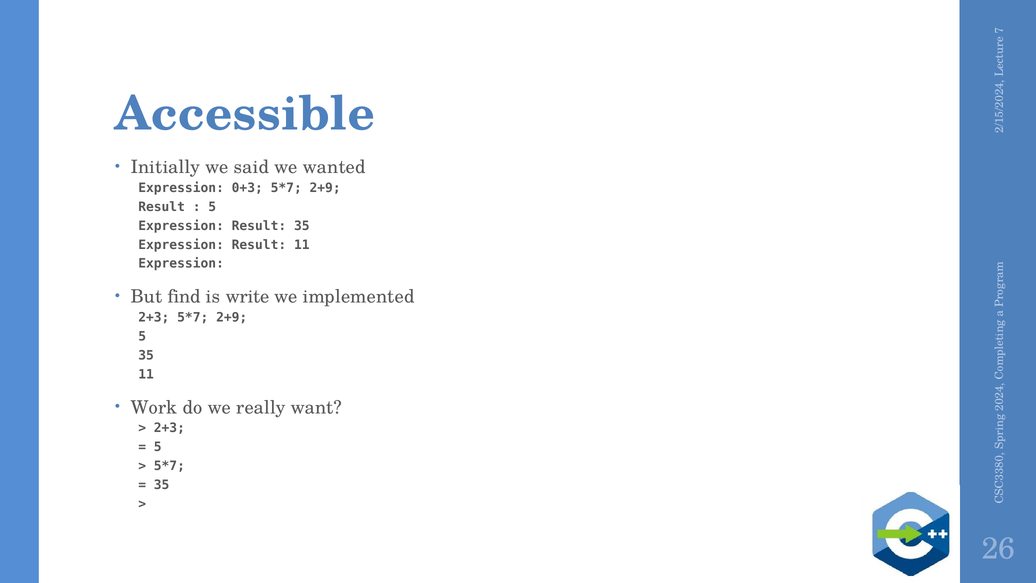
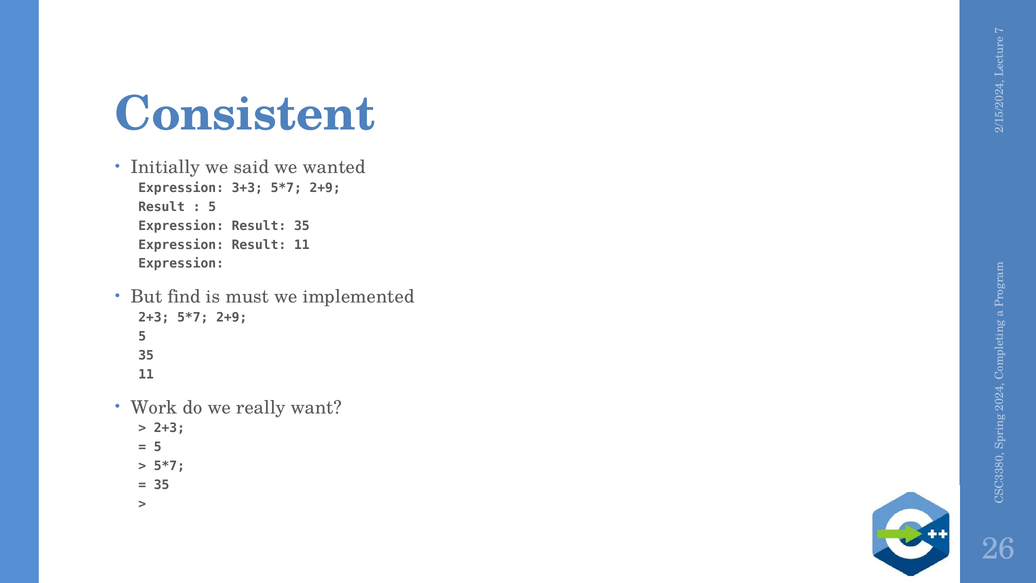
Accessible: Accessible -> Consistent (245, 114)
0+3: 0+3 -> 3+3 (247, 188)
write: write -> must (247, 297)
